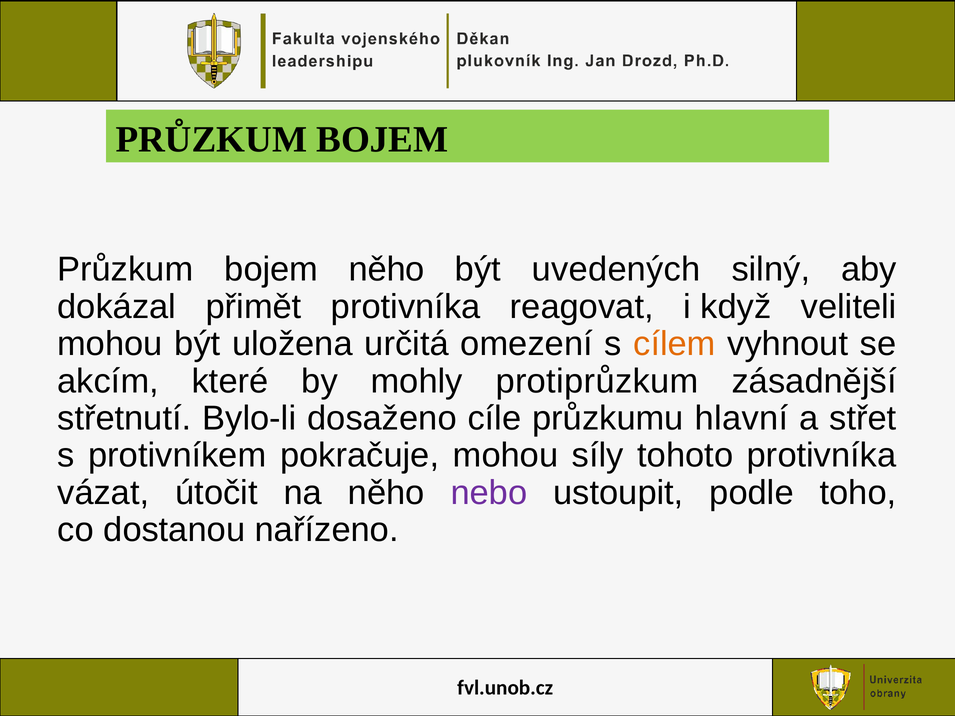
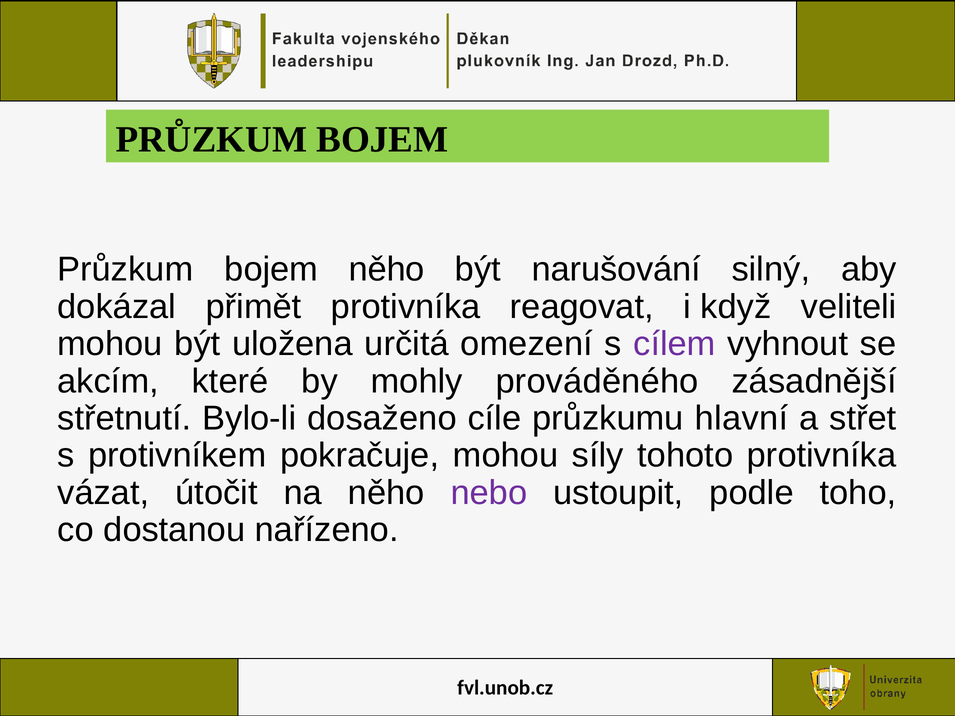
uvedených: uvedených -> narušování (616, 270)
cílem colour: orange -> purple (674, 344)
protiprůzkum: protiprůzkum -> prováděného (597, 381)
